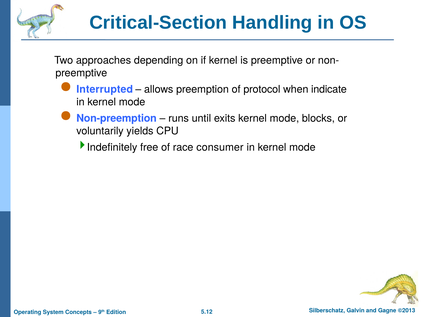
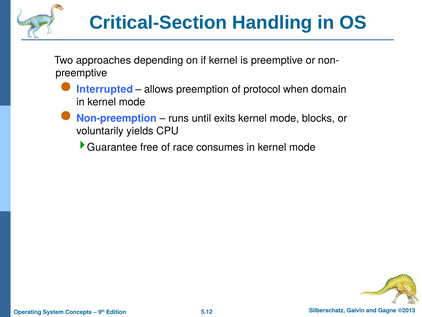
indicate: indicate -> domain (329, 89)
Indefinitely: Indefinitely -> Guarantee (112, 147)
consumer: consumer -> consumes (220, 147)
